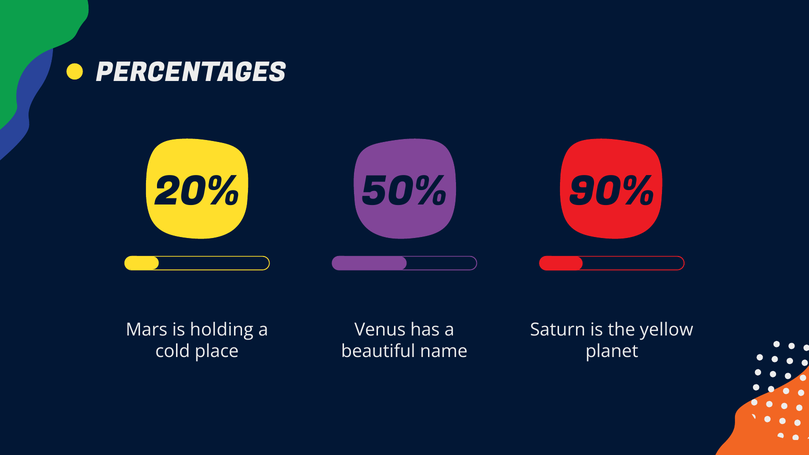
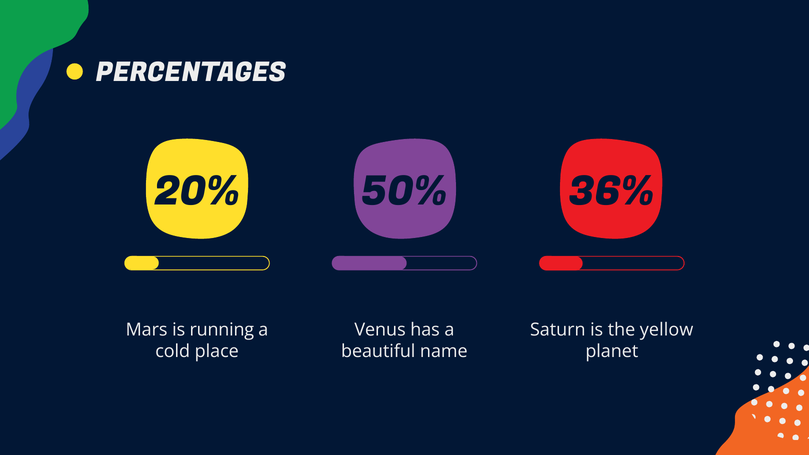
90%: 90% -> 36% (612, 192)
holding: holding -> running (222, 330)
